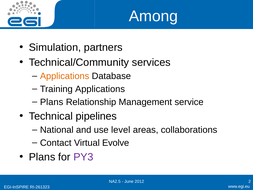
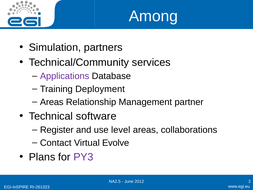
Applications colour: orange -> purple (65, 76)
Training Applications: Applications -> Deployment (100, 89)
Plans: Plans -> Areas (52, 102)
service: service -> partner (189, 102)
pipelines: pipelines -> software (96, 116)
National: National -> Register (57, 130)
